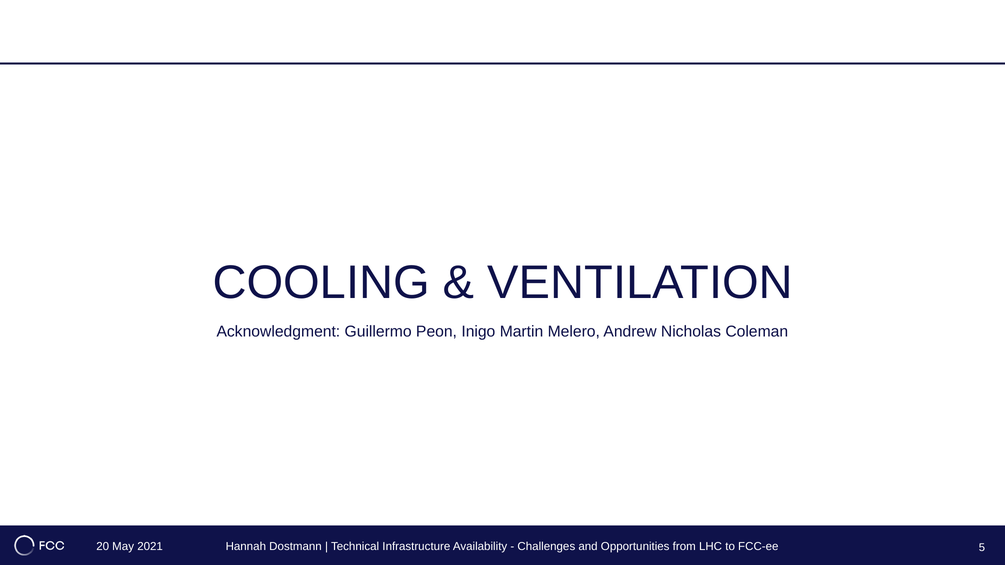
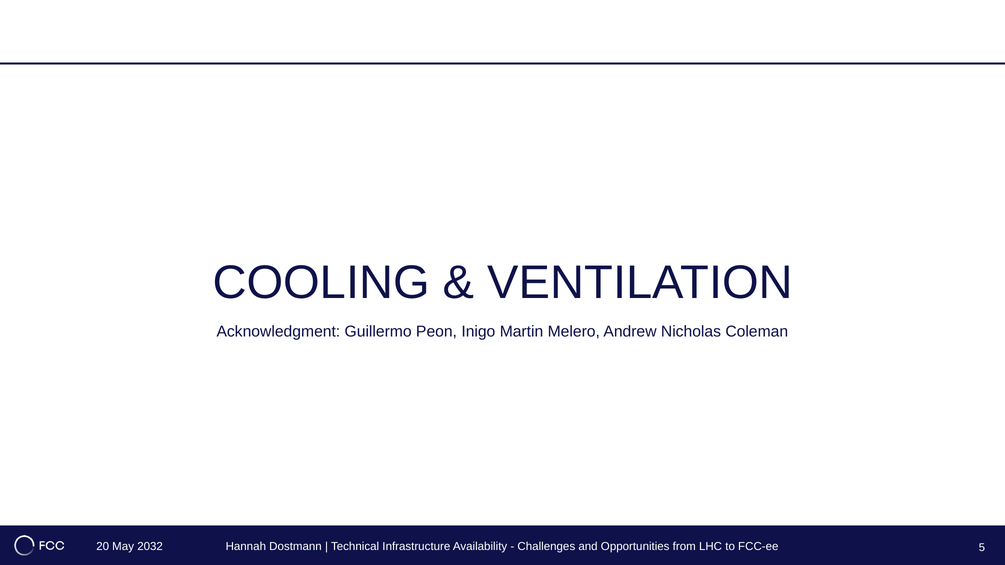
2021: 2021 -> 2032 (150, 547)
